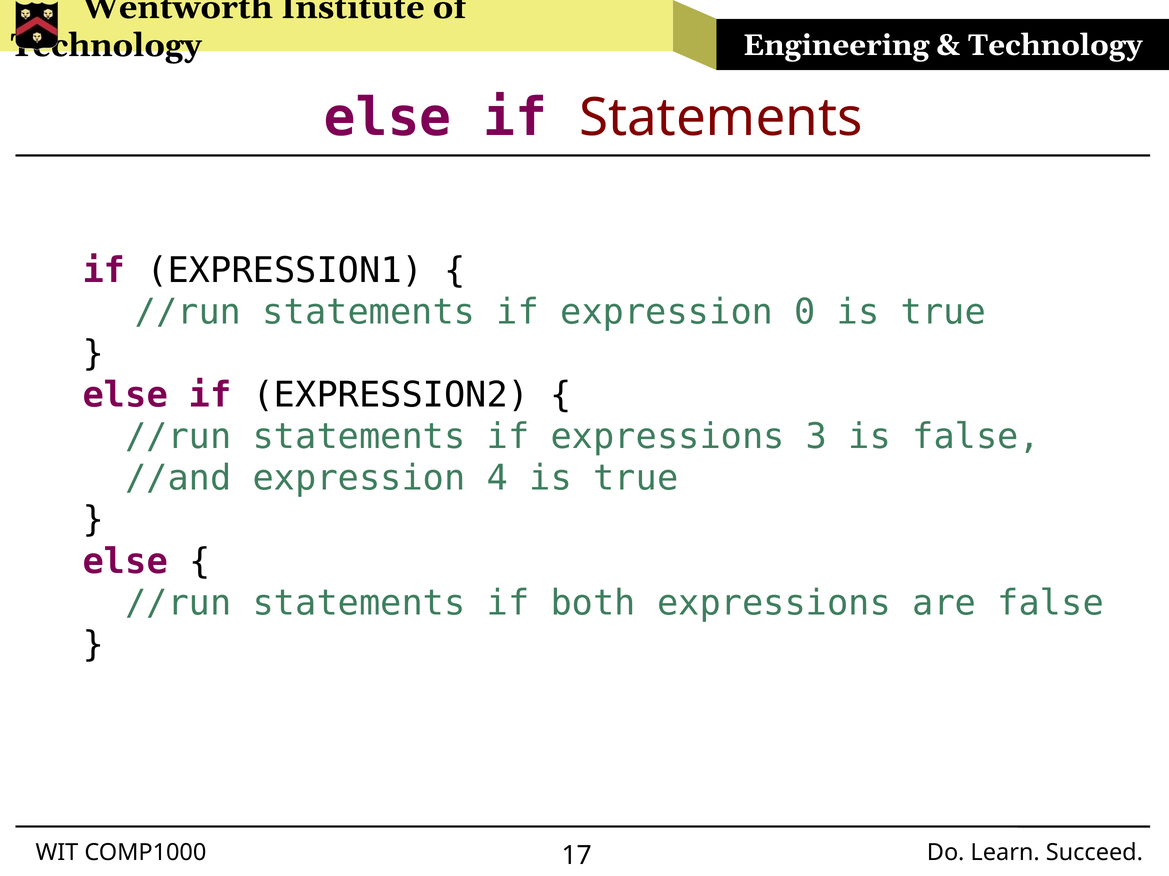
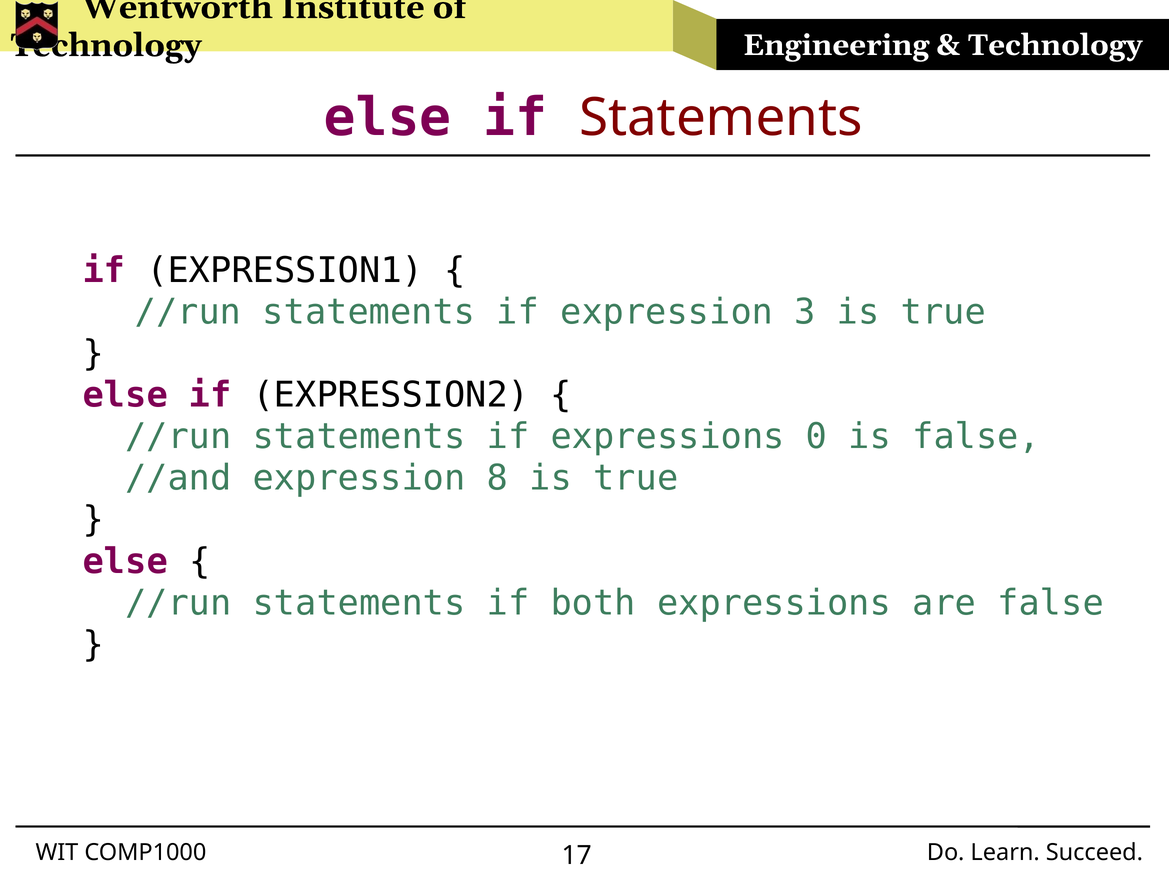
0: 0 -> 3 (805, 312)
3: 3 -> 0 (817, 437)
4: 4 -> 8 (497, 479)
